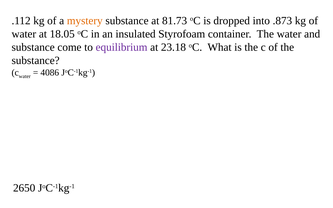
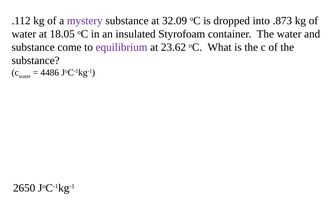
mystery colour: orange -> purple (85, 21)
81.73: 81.73 -> 32.09 (175, 21)
23.18: 23.18 -> 23.62 (173, 47)
4086: 4086 -> 4486 (50, 73)
